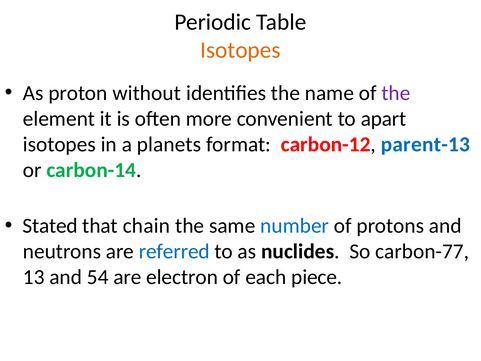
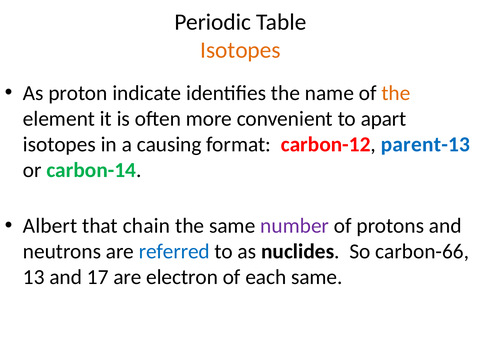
without: without -> indicate (147, 93)
the colour: purple -> orange (396, 93)
planets: planets -> causing (169, 144)
Stated: Stated -> Albert (50, 226)
number colour: blue -> purple (295, 226)
carbon-77: carbon-77 -> carbon-66 (422, 251)
54: 54 -> 17 (98, 277)
each piece: piece -> same (317, 277)
